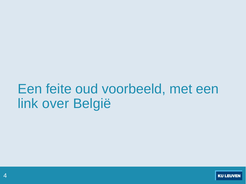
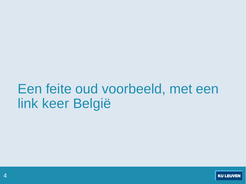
over: over -> keer (56, 104)
